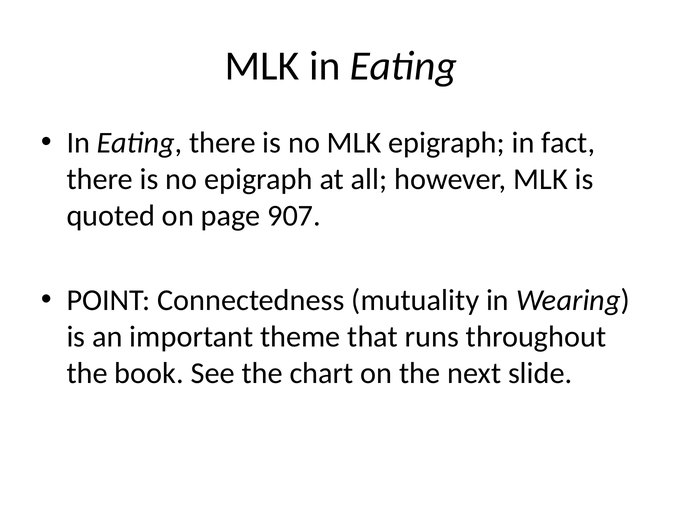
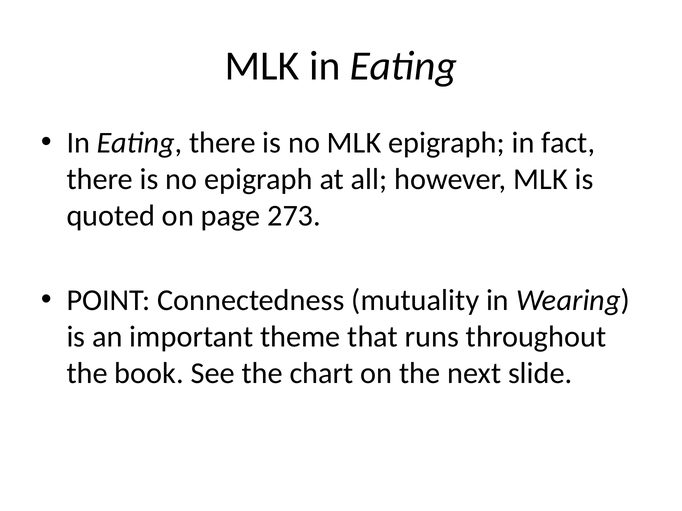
907: 907 -> 273 (294, 216)
